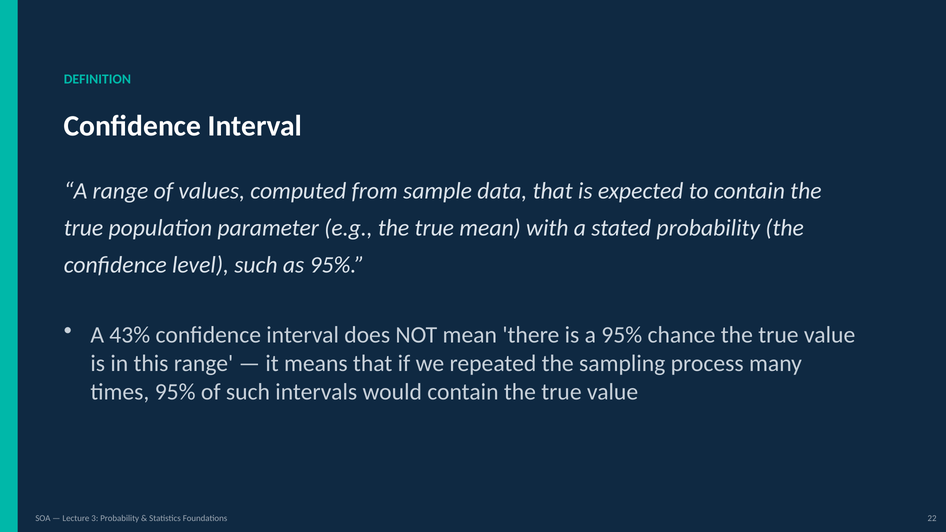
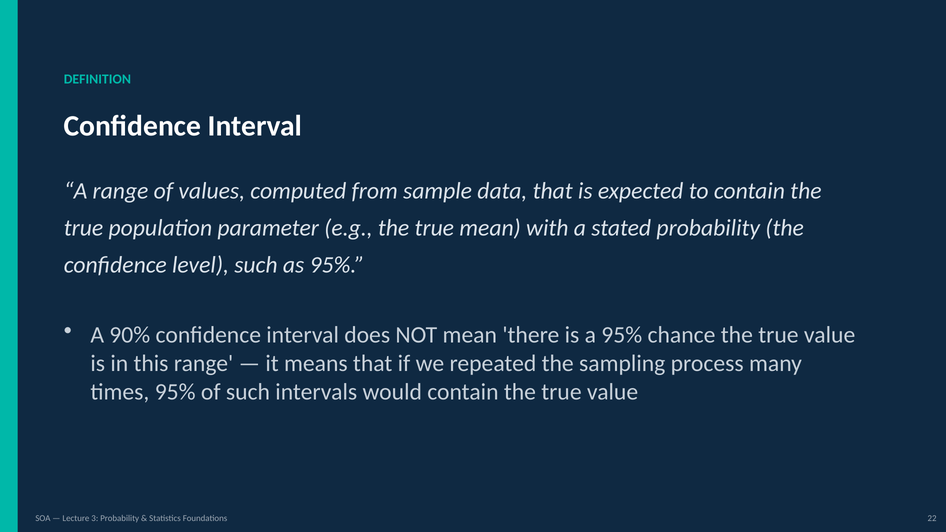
43%: 43% -> 90% (130, 335)
